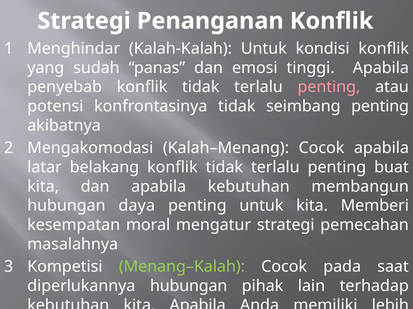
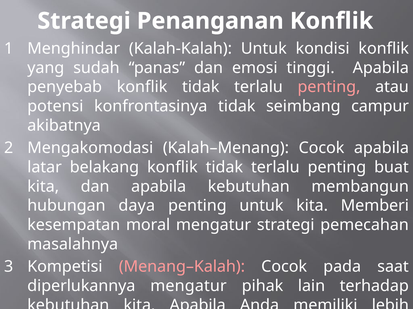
seimbang penting: penting -> campur (380, 107)
Menang–Kalah colour: light green -> pink (182, 267)
diperlukannya hubungan: hubungan -> mengatur (189, 287)
